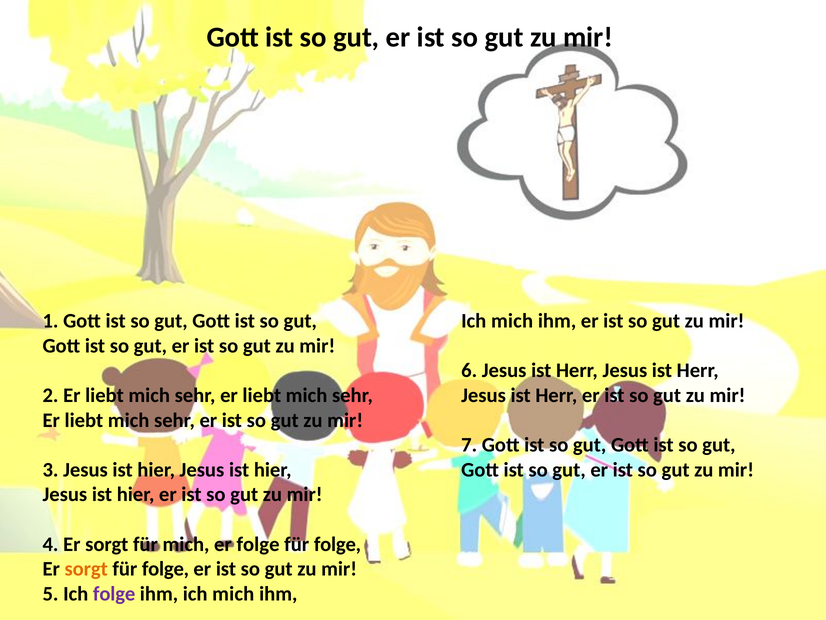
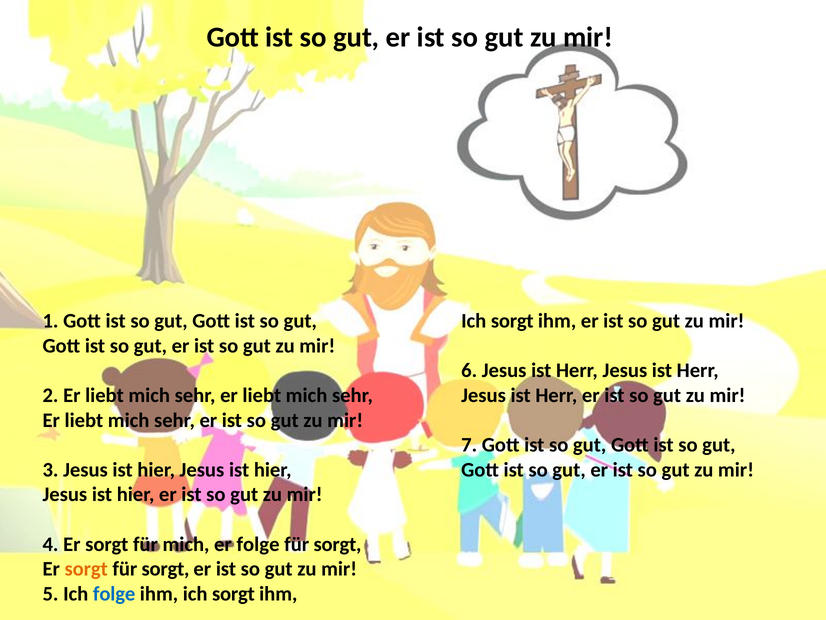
mich: mich -> sorgt (512, 321)
folge: folge -> sorgt (337, 544)
folge: folge -> sorgt (165, 569)
folge colour: purple -> blue (114, 593)
mich: mich -> sorgt (233, 593)
